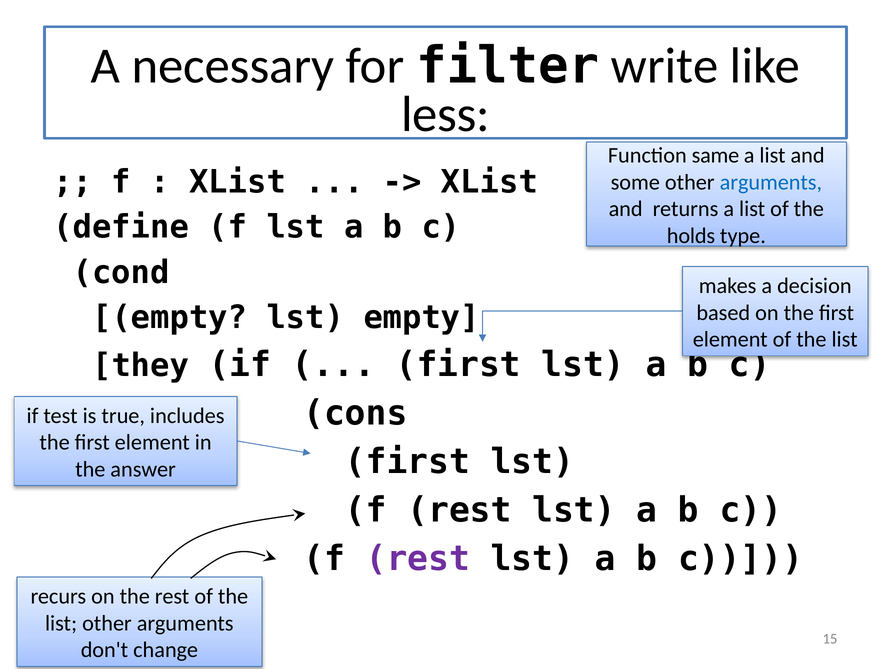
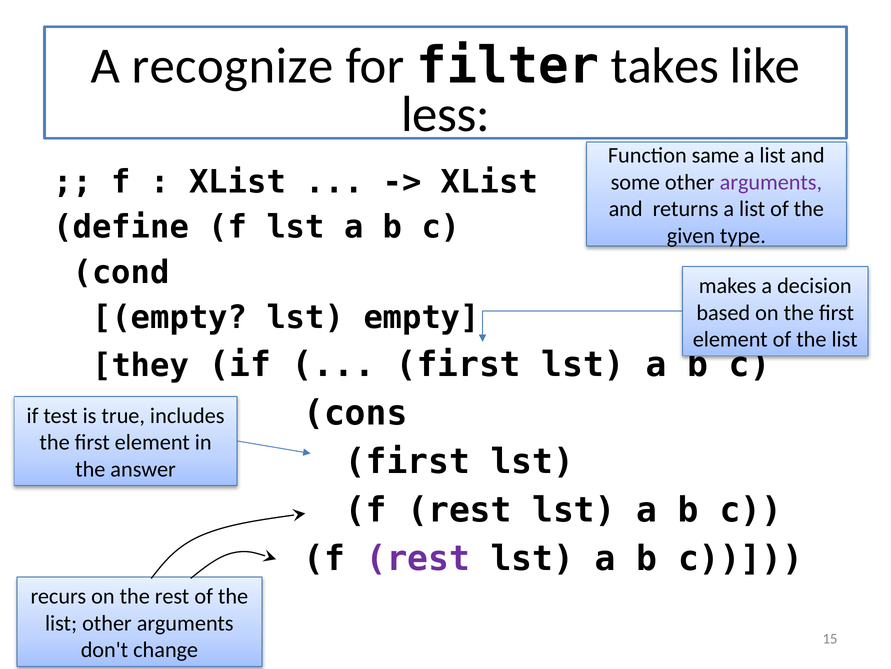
necessary: necessary -> recognize (233, 66)
write: write -> takes (665, 66)
arguments colour: blue -> purple (771, 182)
holds: holds -> given (691, 235)
